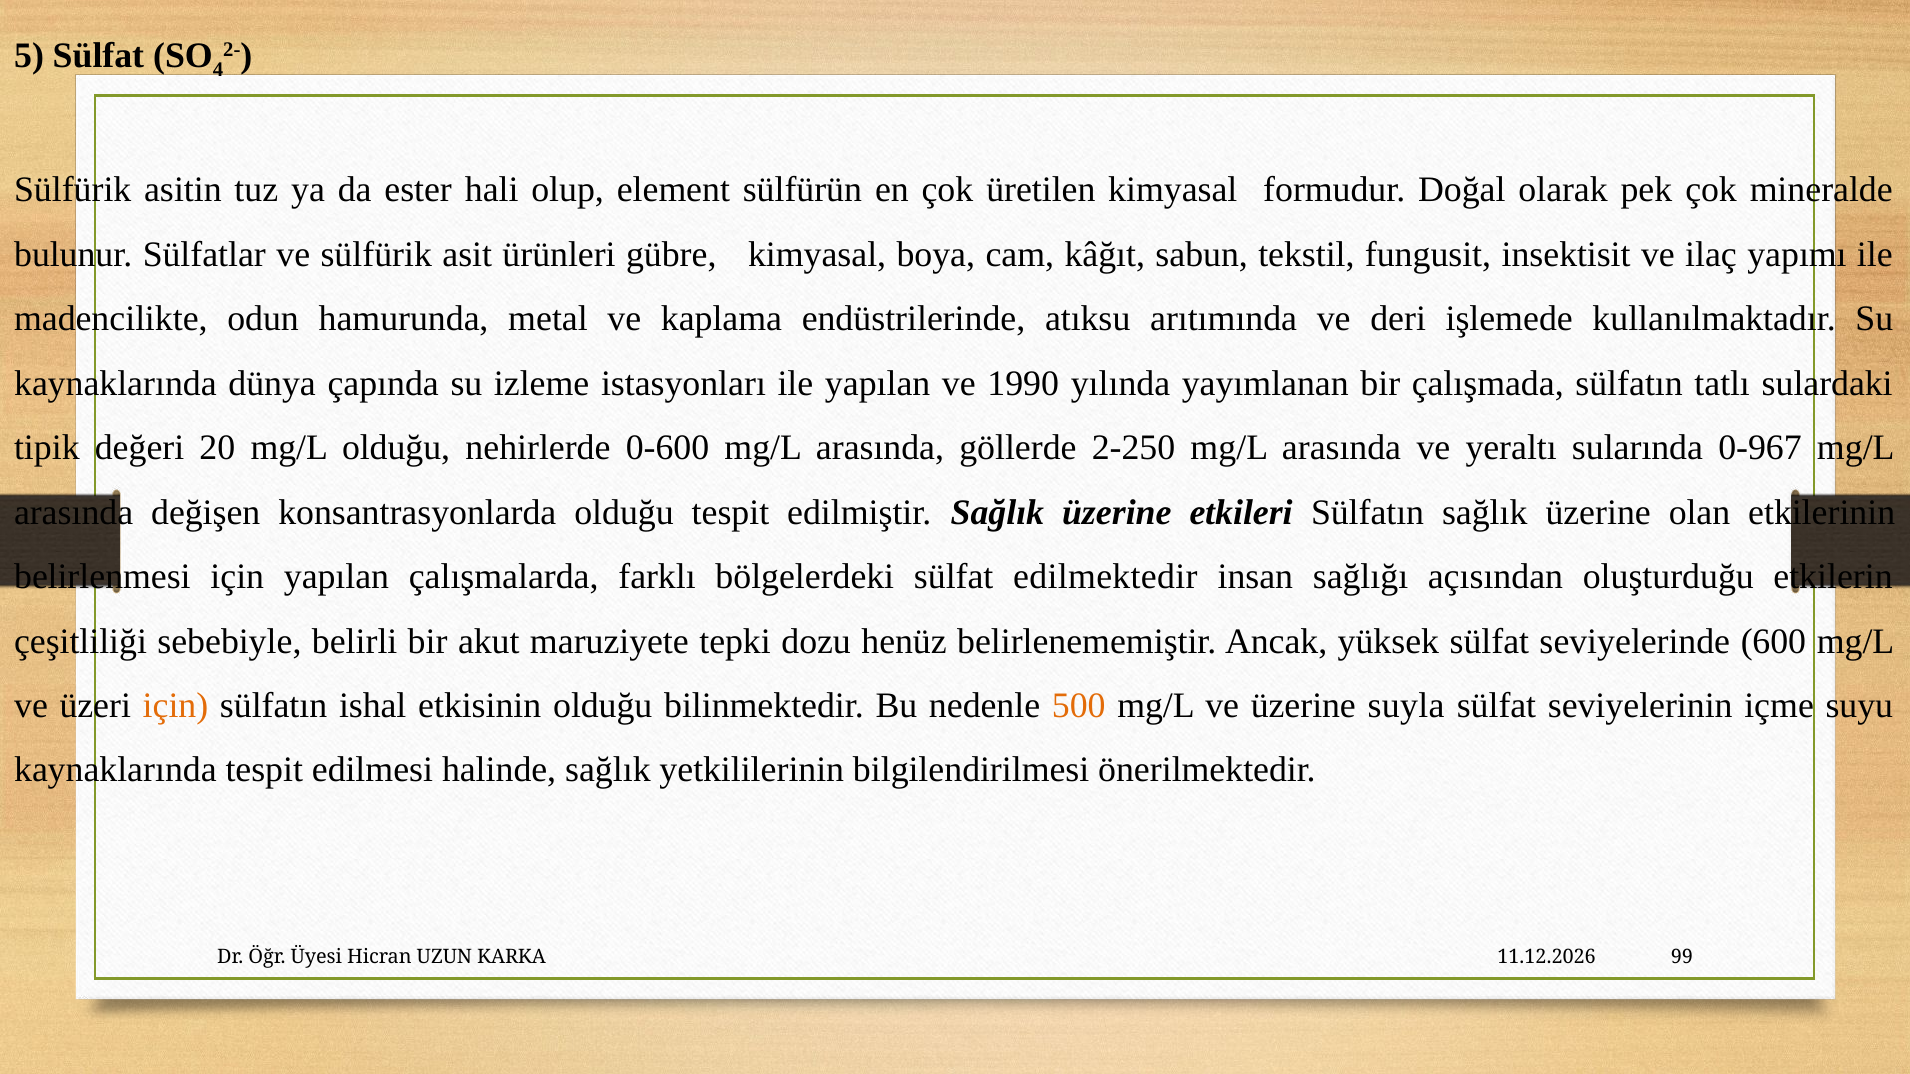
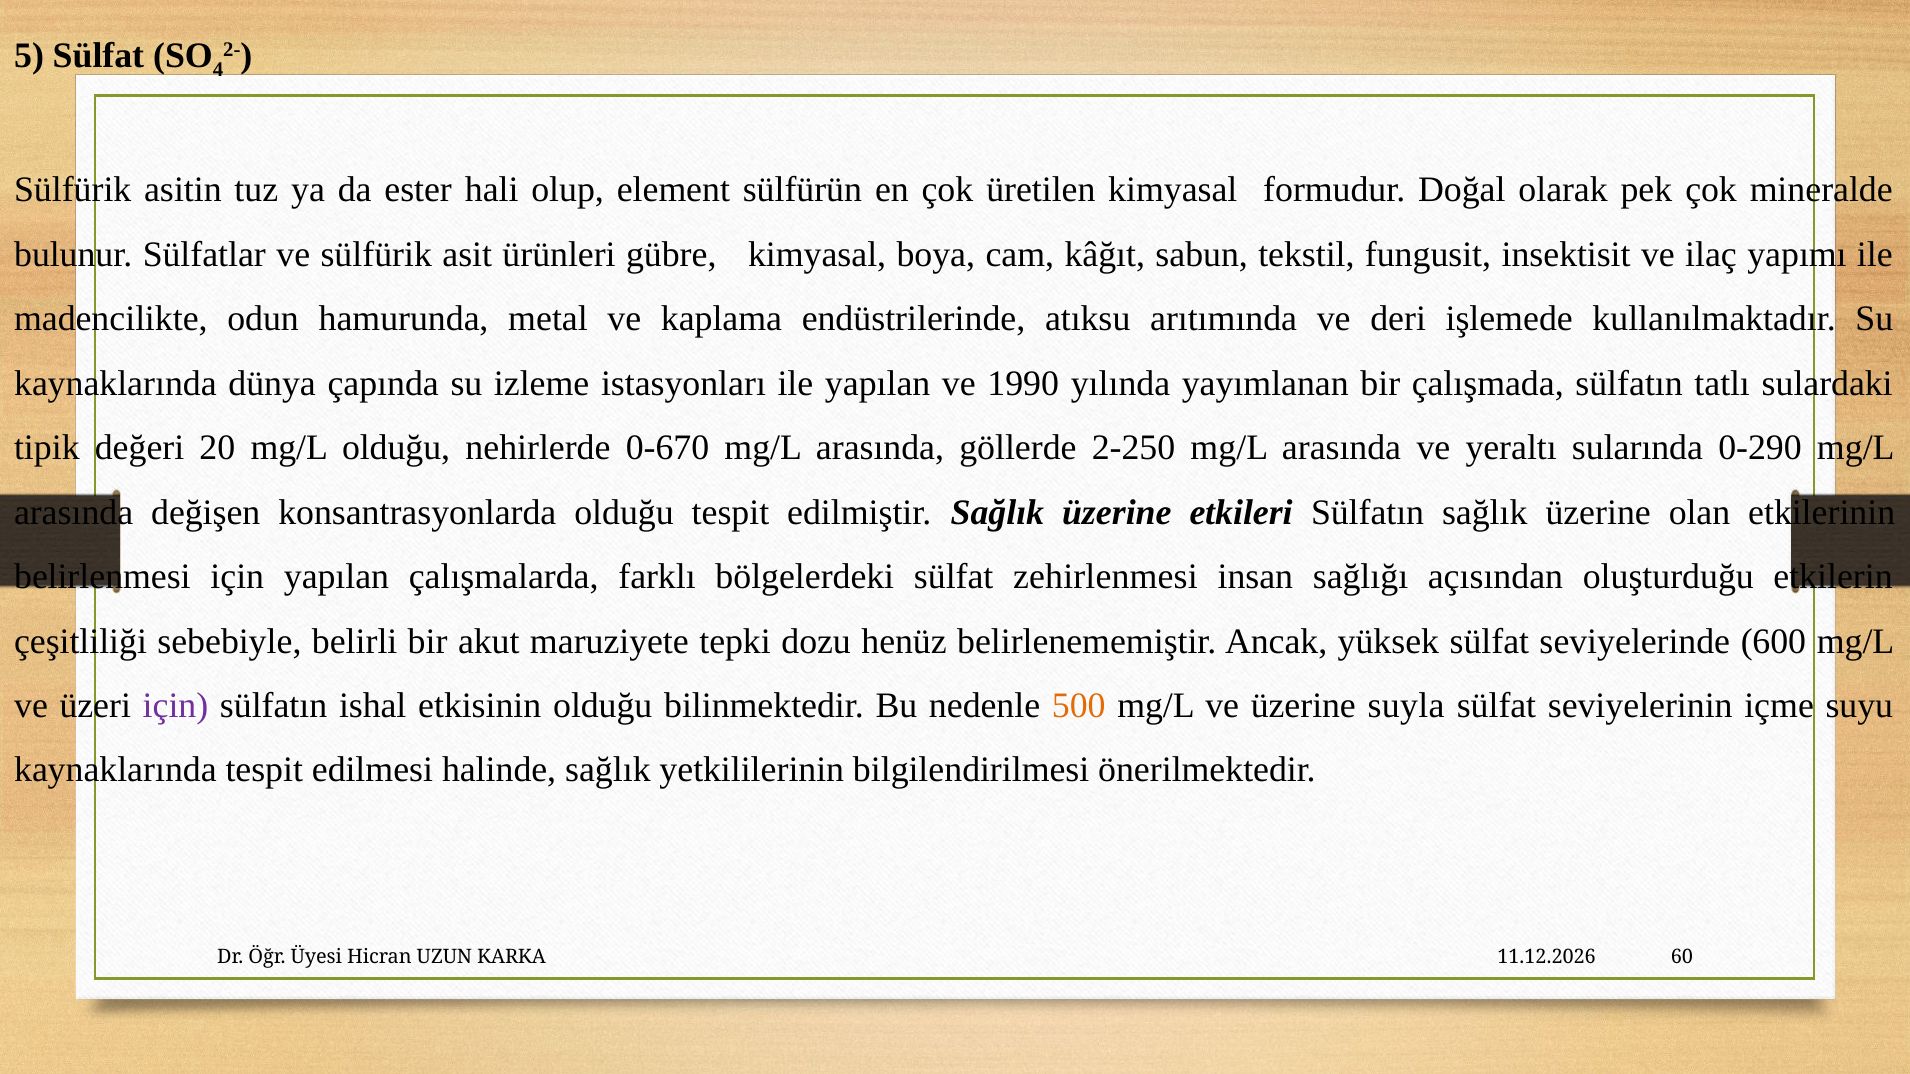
0-600: 0-600 -> 0-670 (668, 448)
0-967: 0-967 -> 0-290 (1760, 448)
edilmektedir: edilmektedir -> zehirlenmesi (1105, 577)
için colour: orange -> purple (176, 706)
99: 99 -> 60 (1682, 957)
